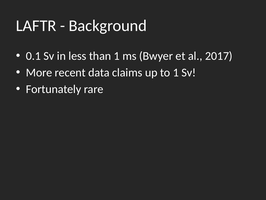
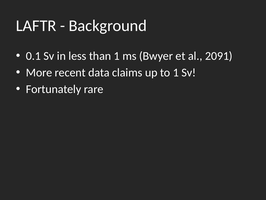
2017: 2017 -> 2091 (219, 56)
